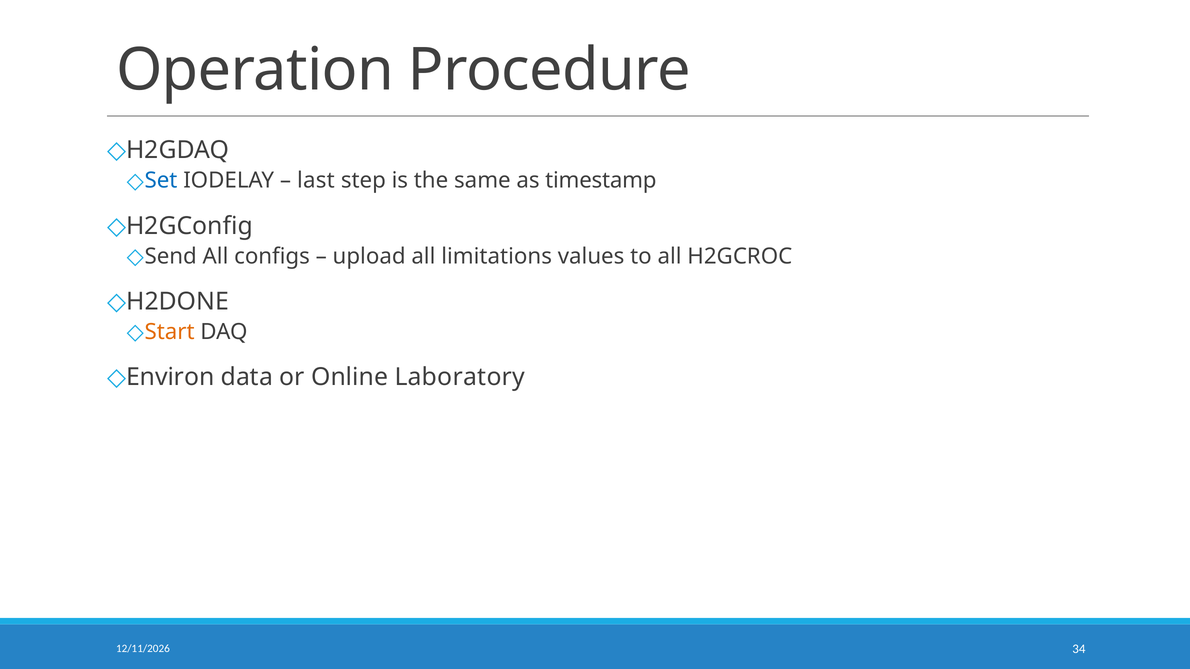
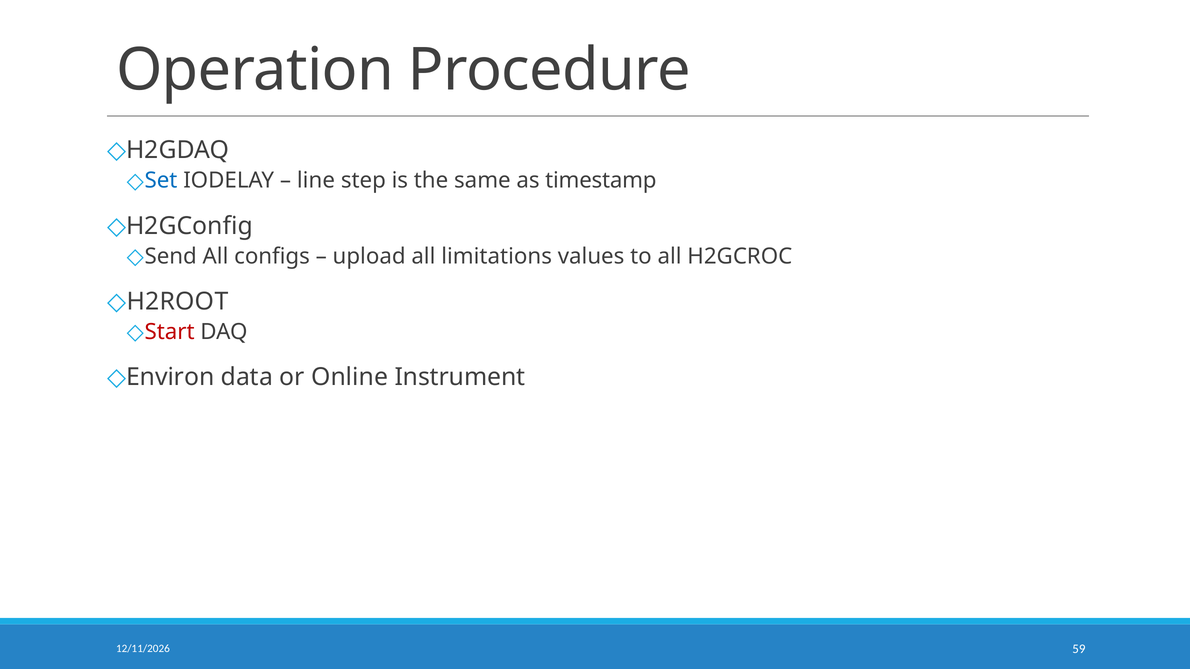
last: last -> line (316, 181)
H2DONE: H2DONE -> H2ROOT (177, 302)
Start colour: orange -> red (170, 332)
Laboratory: Laboratory -> Instrument (460, 377)
34: 34 -> 59 (1079, 649)
